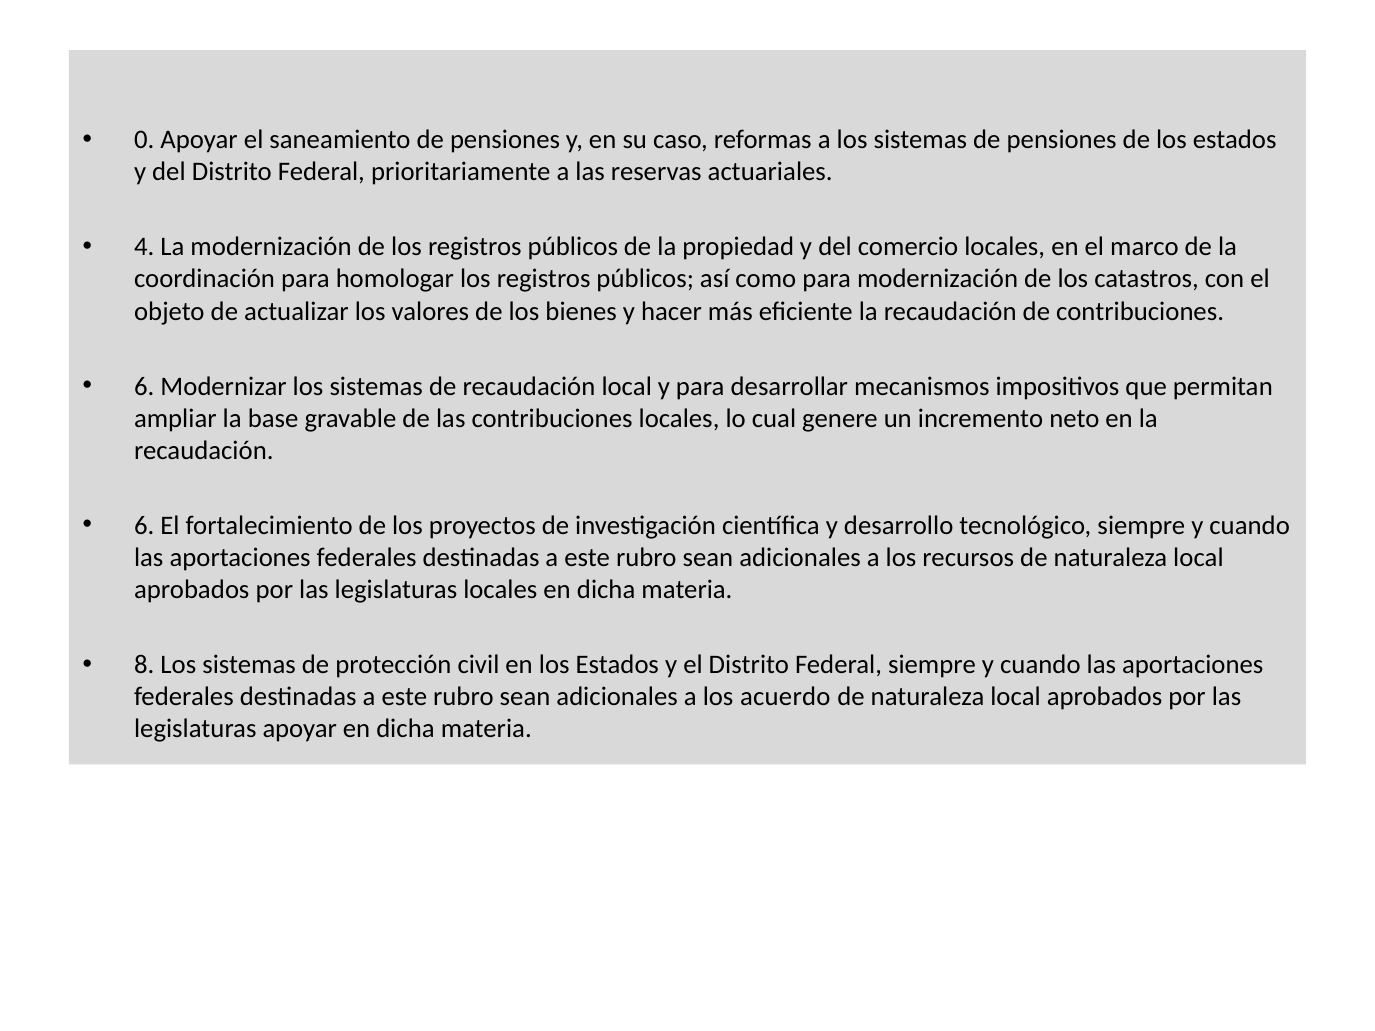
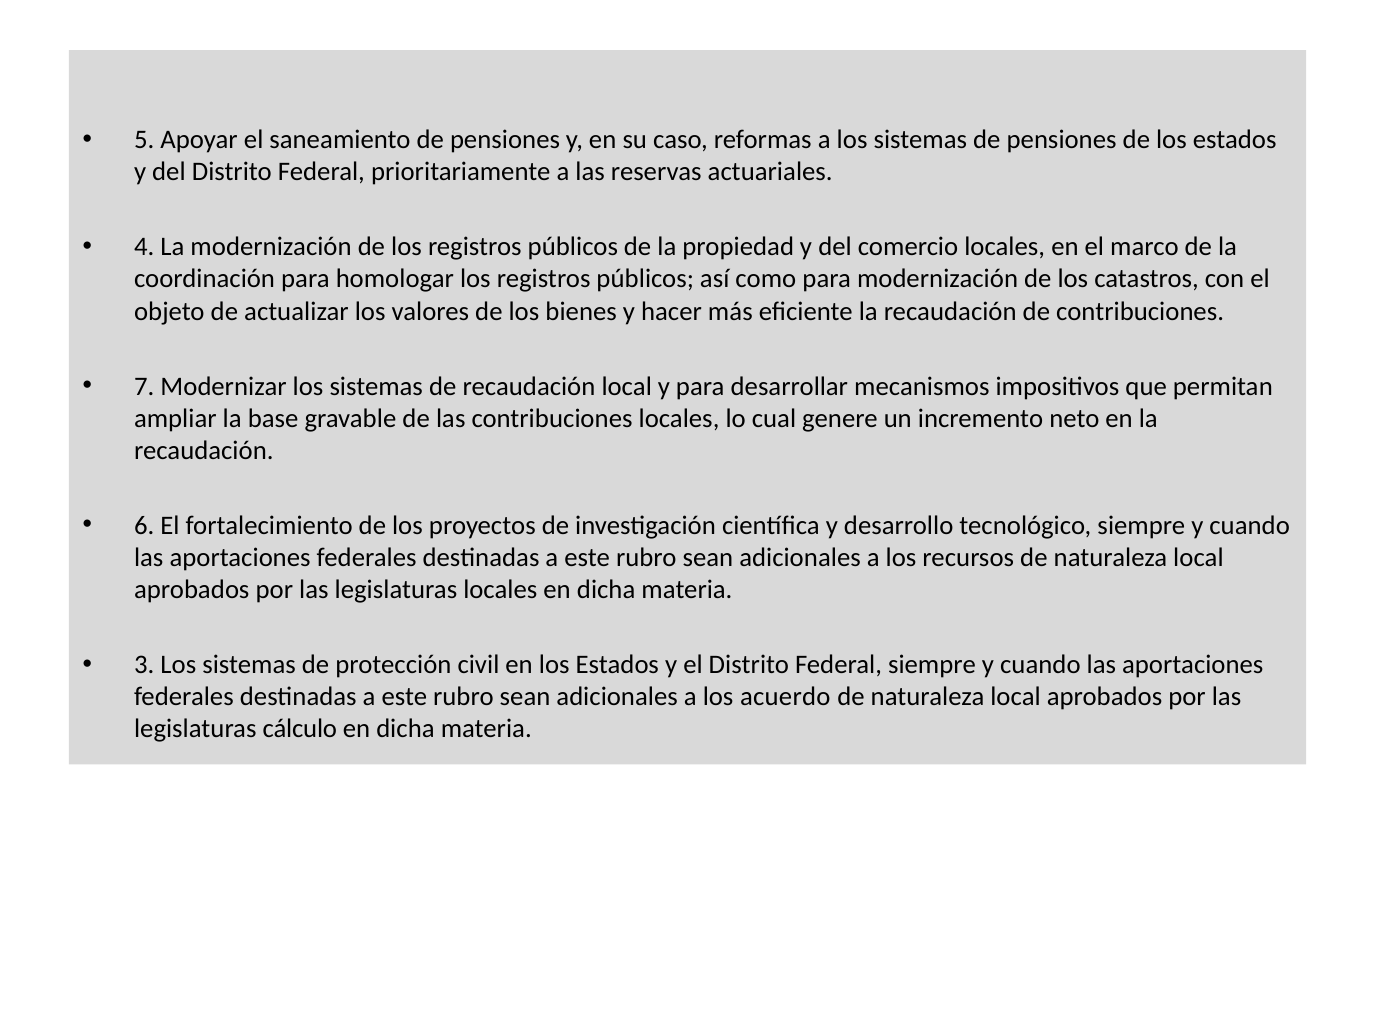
0: 0 -> 5 (144, 140)
6: 6 -> 7 (144, 386)
8: 8 -> 3 (144, 665)
legislaturas apoyar: apoyar -> cálculo (300, 729)
